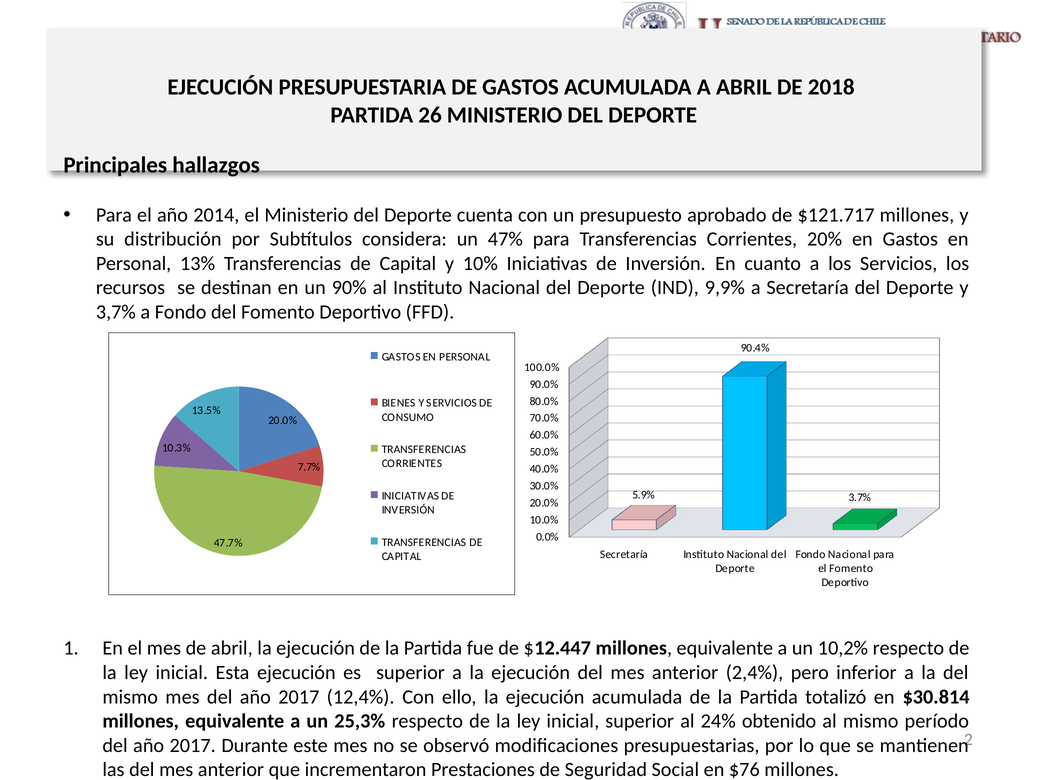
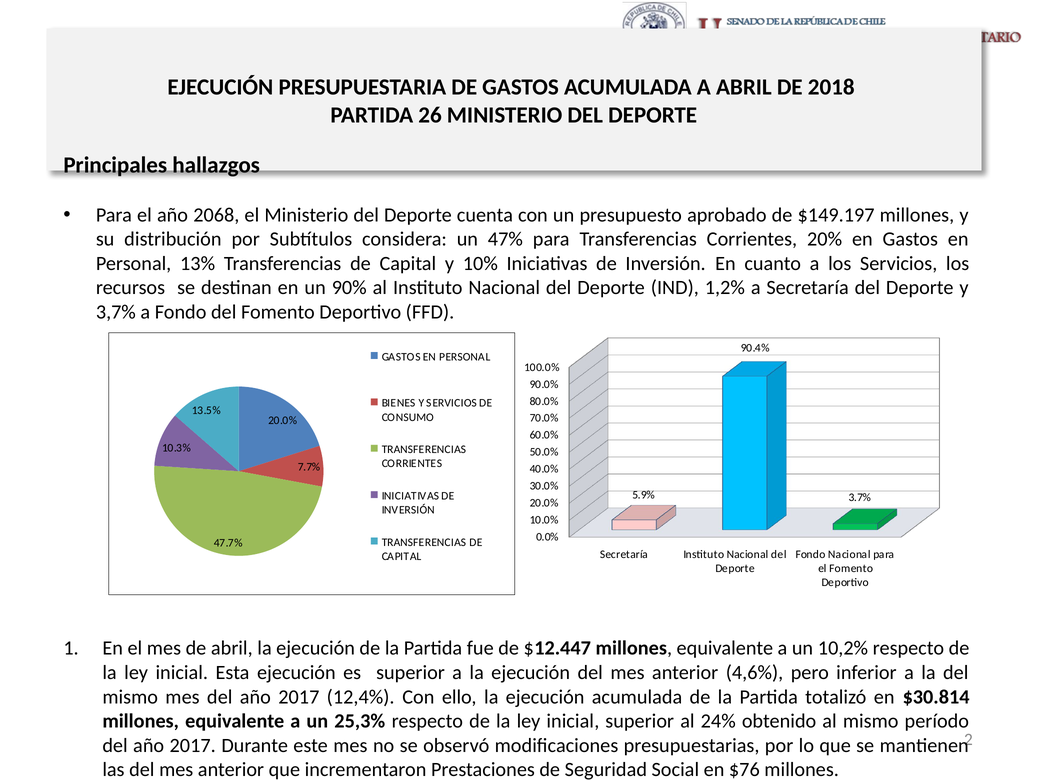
2014: 2014 -> 2068 (216, 215)
$121.717: $121.717 -> $149.197 (836, 215)
9,9%: 9,9% -> 1,2% (725, 288)
2,4%: 2,4% -> 4,6% (755, 673)
